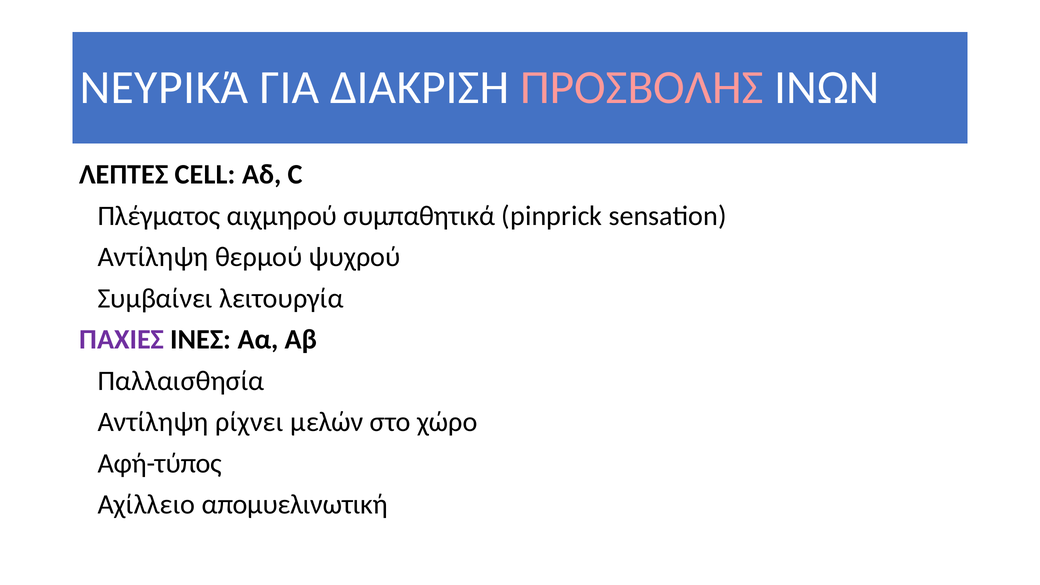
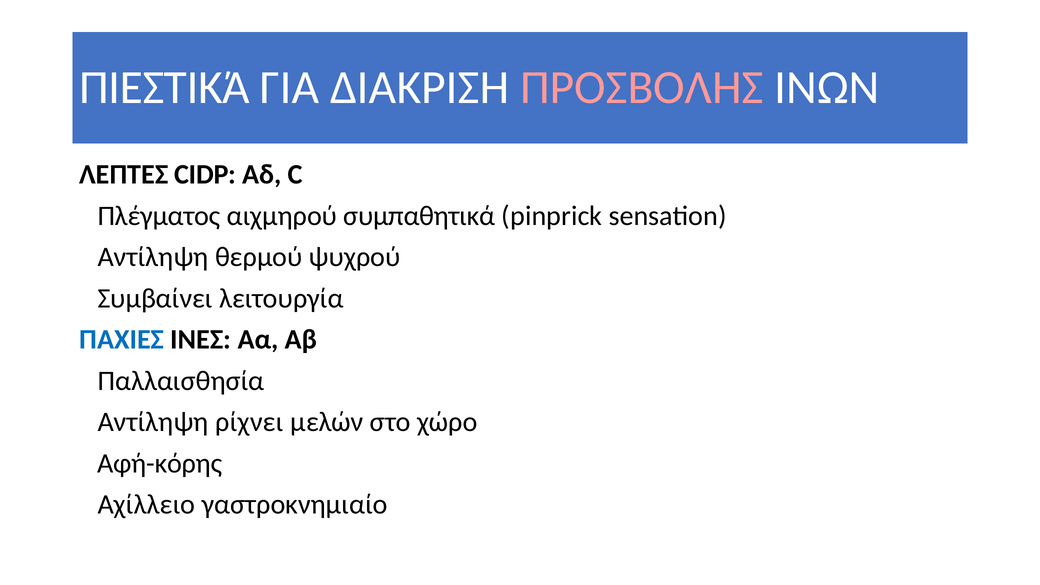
ΝΕΥΡΙΚΆ: ΝΕΥΡΙΚΆ -> ΠΙΕΣΤΙΚΆ (164, 87)
CELL: CELL -> CIDP (205, 175)
ΠΑΧΙΕΣ colour: purple -> blue (122, 340)
Αφή-τύπος: Αφή-τύπος -> Αφή-κόρης (160, 463)
απομυελινωτική: απομυελινωτική -> γαστροκνημιαίο (295, 505)
